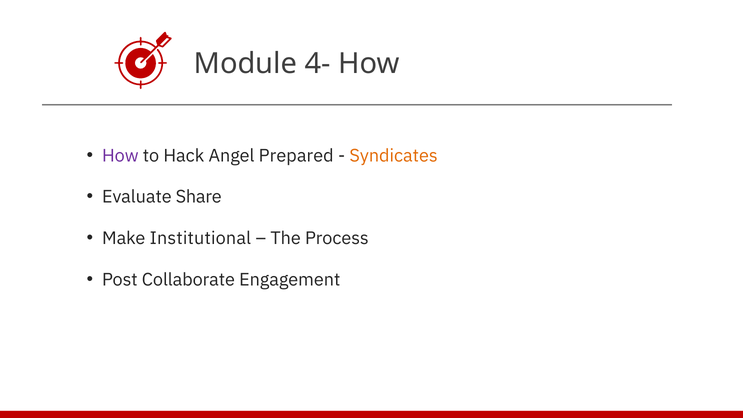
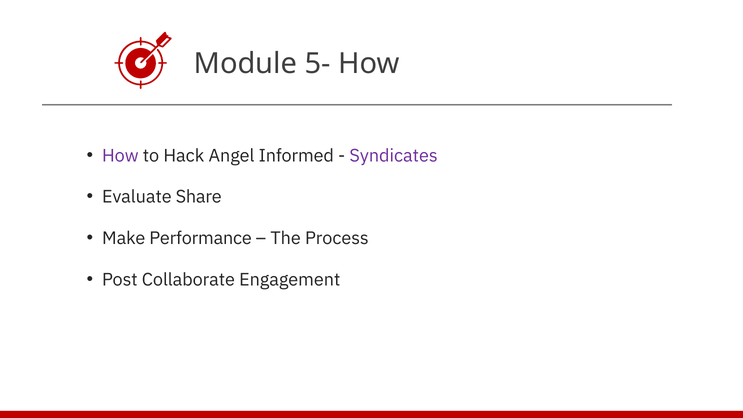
4-: 4- -> 5- (318, 64)
Prepared: Prepared -> Informed (296, 156)
Syndicates colour: orange -> purple (394, 156)
Institutional: Institutional -> Performance (201, 238)
